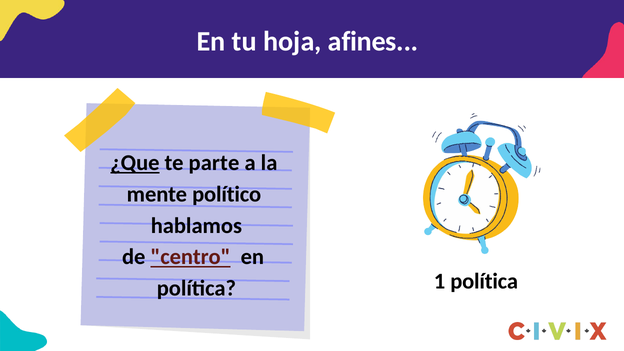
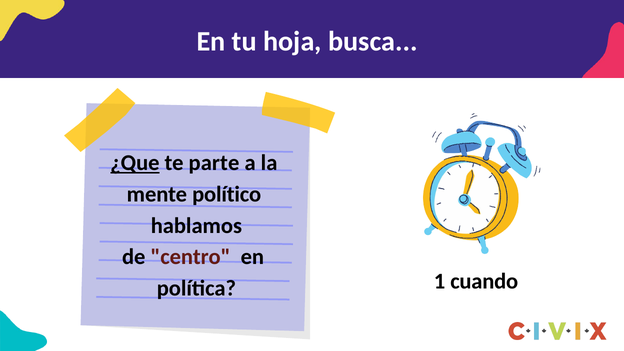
afines: afines -> busca (373, 41)
centro underline: present -> none (191, 257)
1 política: política -> cuando (484, 281)
